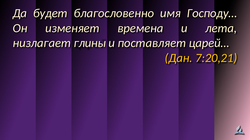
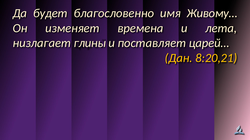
Господу…: Господу… -> Живому… (212, 13)
7:20,21: 7:20,21 -> 8:20,21 (216, 58)
